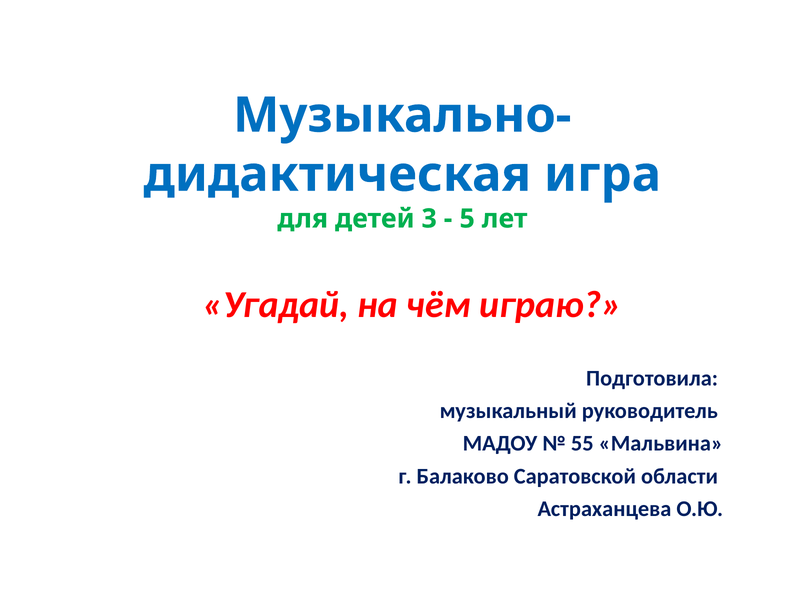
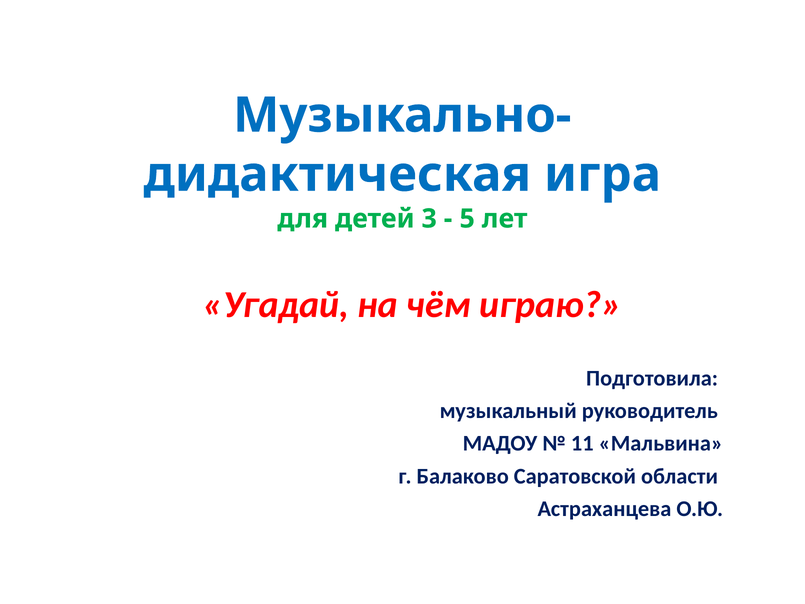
55: 55 -> 11 (582, 443)
